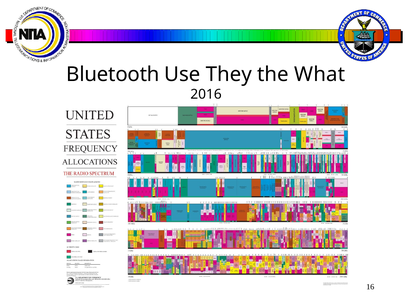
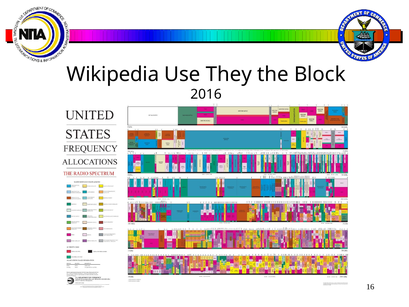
Bluetooth: Bluetooth -> Wikipedia (113, 74)
What: What -> Block (320, 74)
